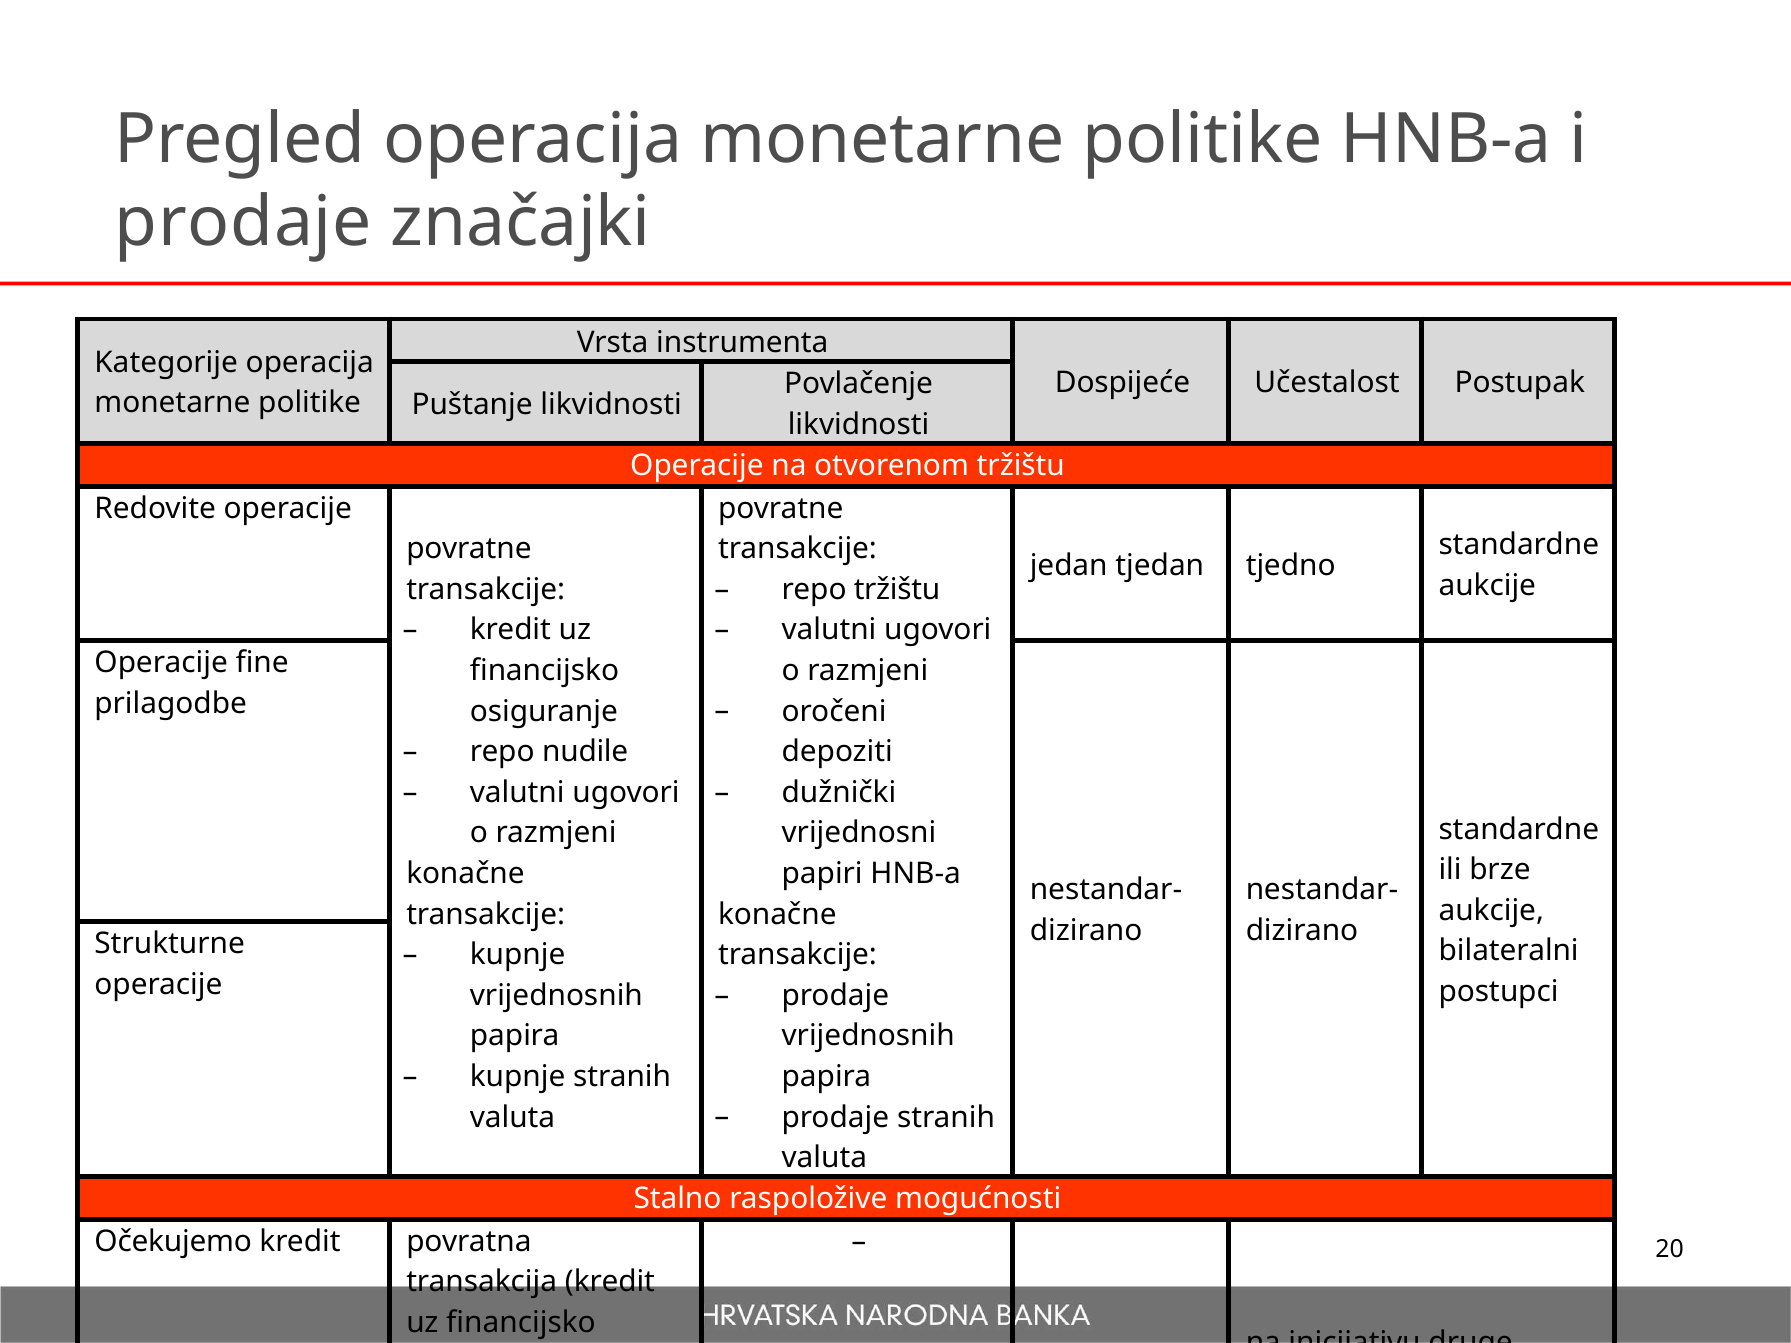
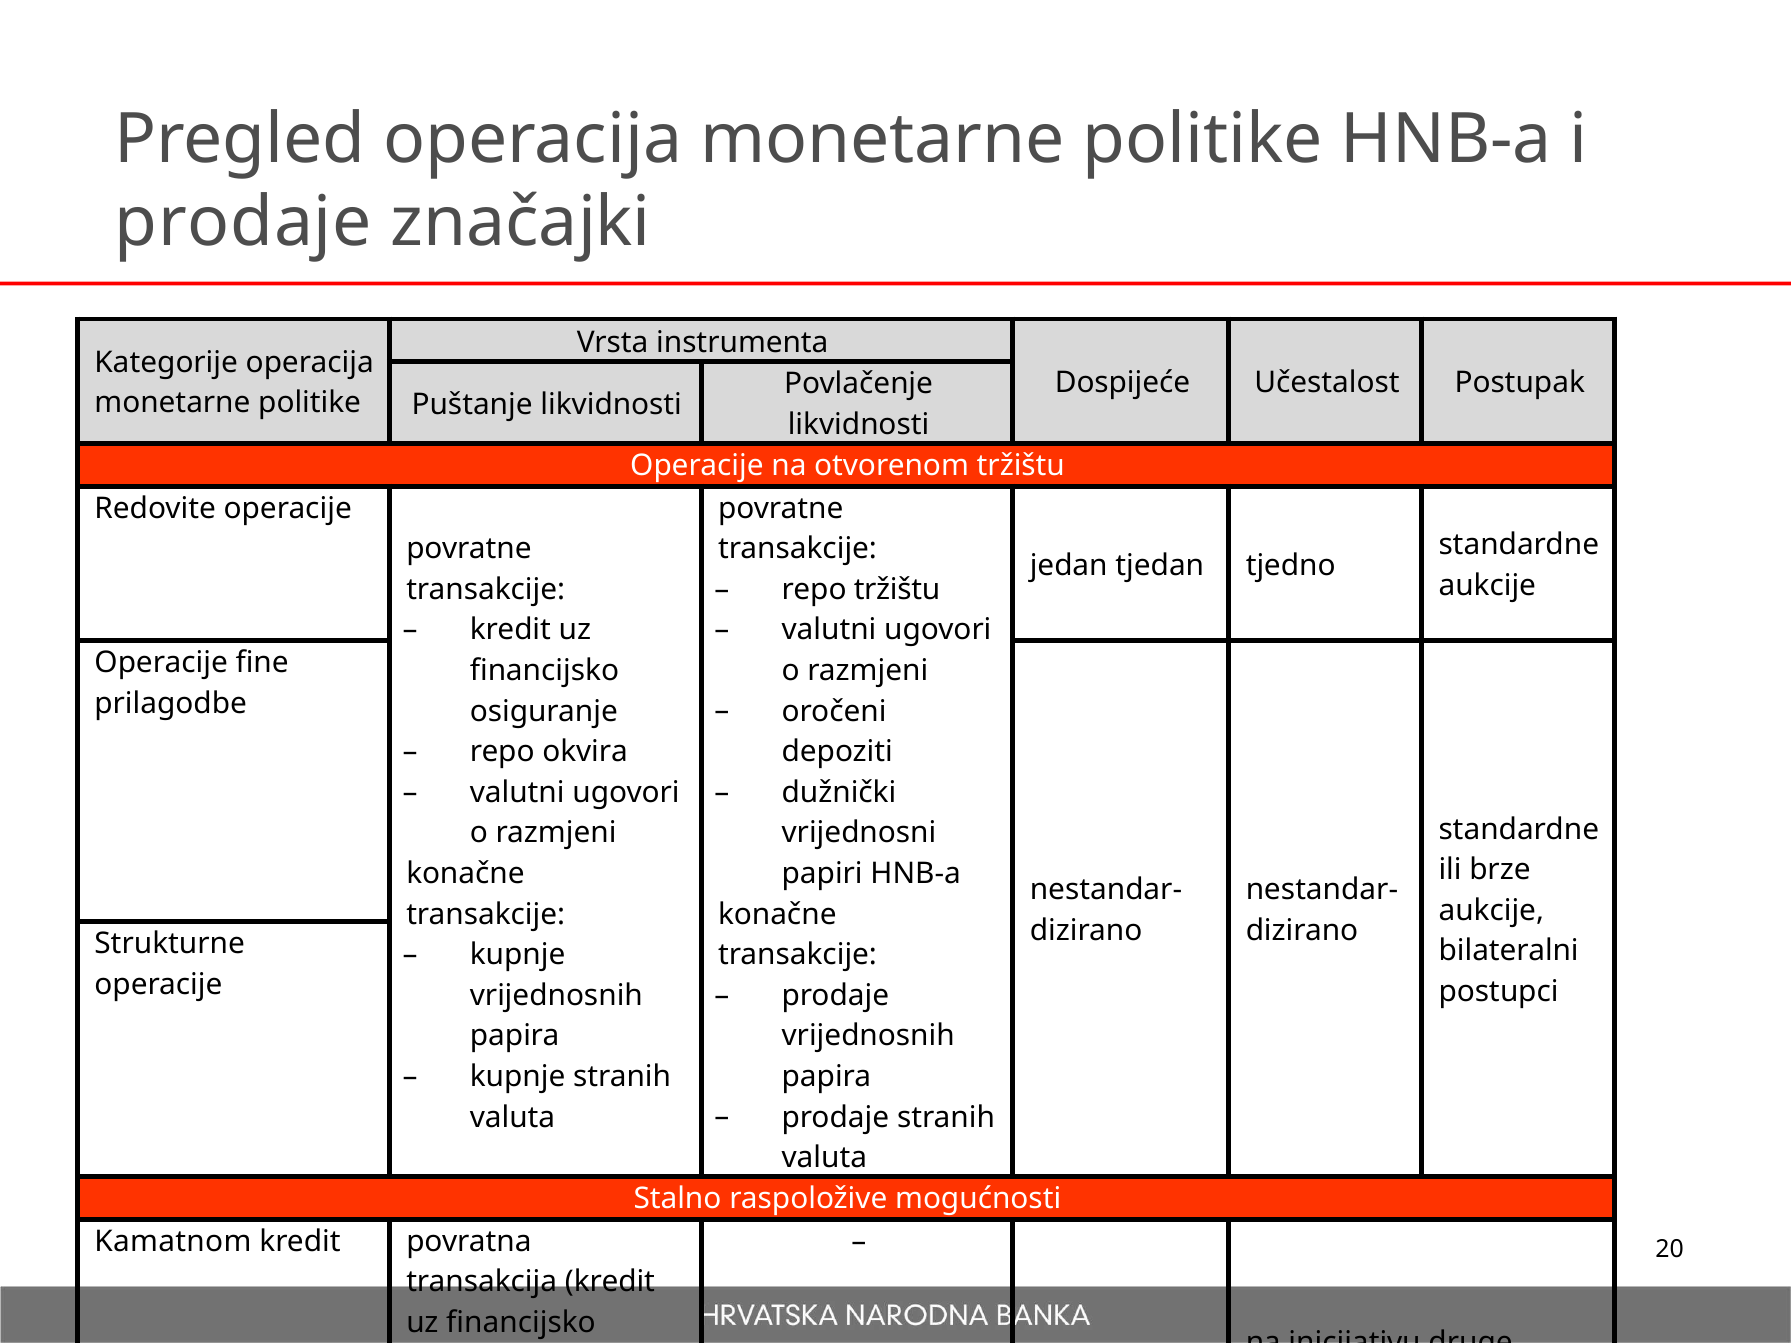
nudile: nudile -> okvira (585, 752)
Očekujemo: Očekujemo -> Kamatnom (173, 1242)
